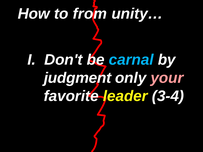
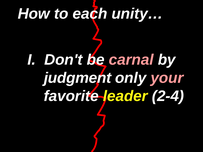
from: from -> each (90, 14)
carnal colour: light blue -> pink (131, 60)
3-4: 3-4 -> 2-4 (168, 96)
